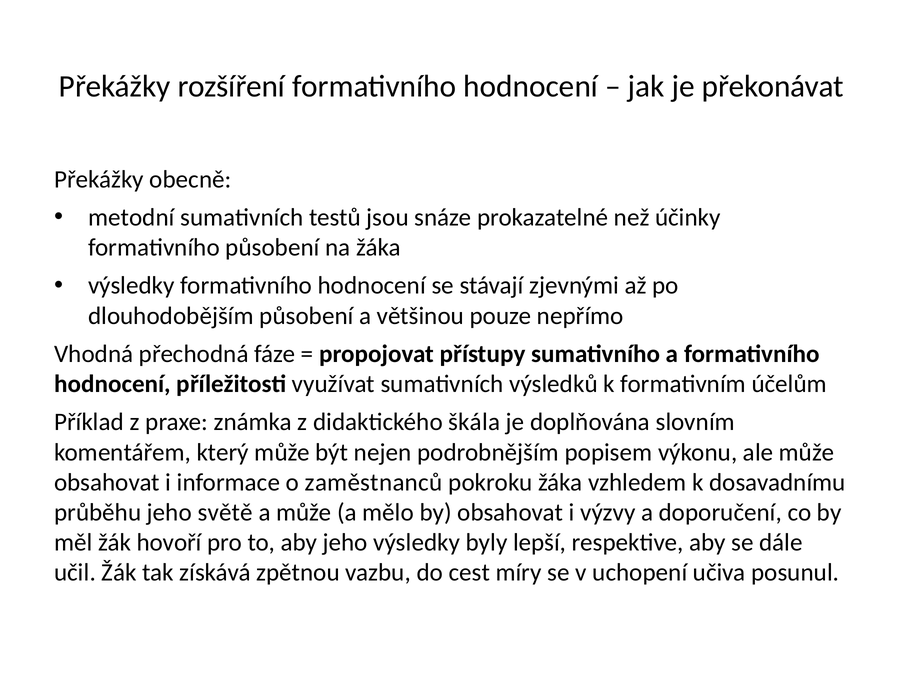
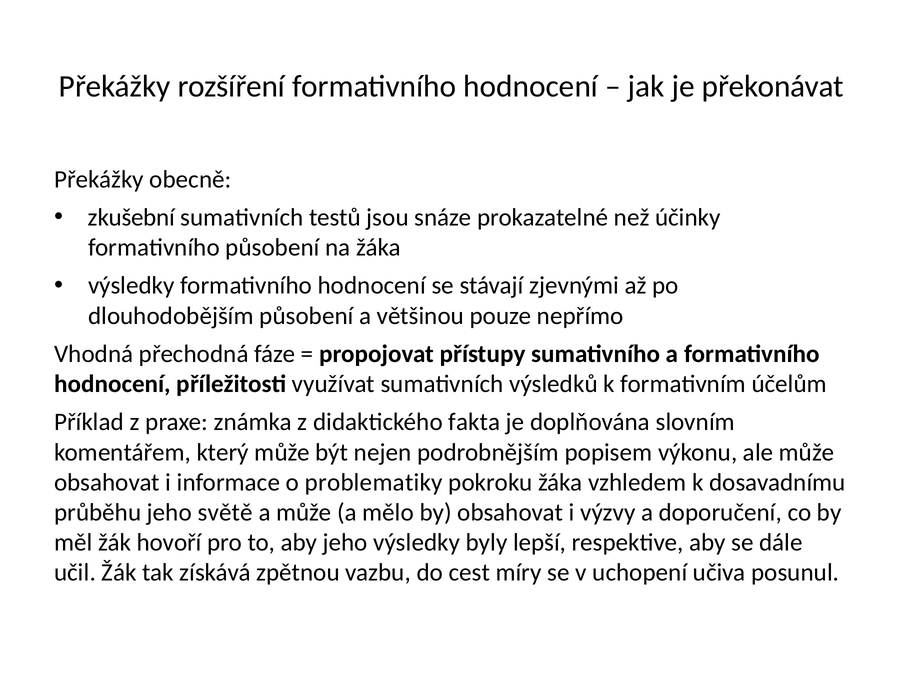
metodní: metodní -> zkušební (131, 218)
škála: škála -> fakta (474, 422)
zaměstnanců: zaměstnanců -> problematiky (374, 483)
